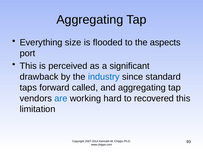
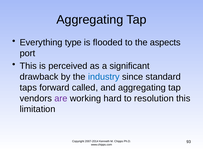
size: size -> type (73, 43)
are colour: blue -> purple (61, 99)
recovered: recovered -> resolution (154, 99)
